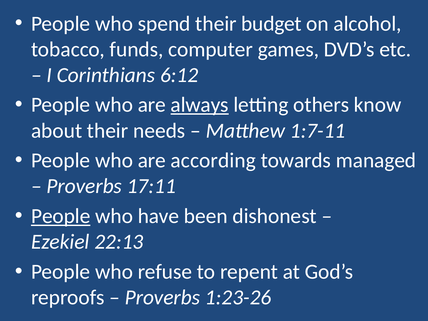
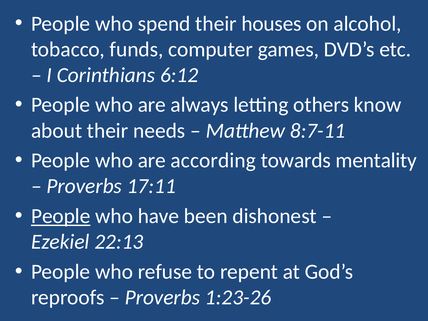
budget: budget -> houses (272, 24)
always underline: present -> none (200, 105)
1:7-11: 1:7-11 -> 8:7-11 (318, 131)
managed: managed -> mentality (376, 161)
